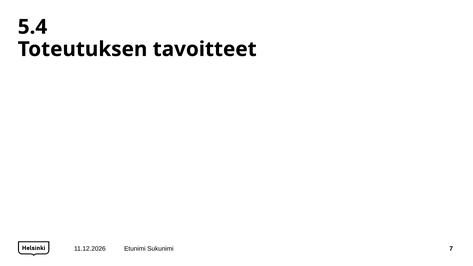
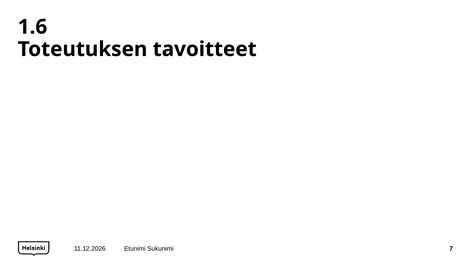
5.4: 5.4 -> 1.6 (32, 27)
